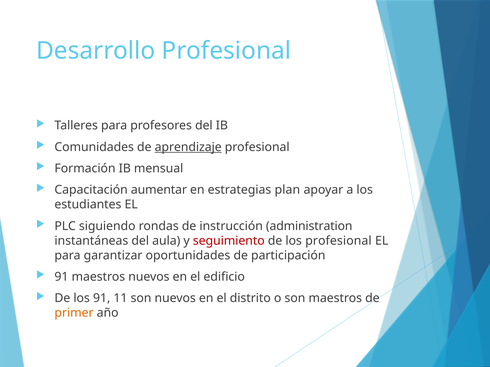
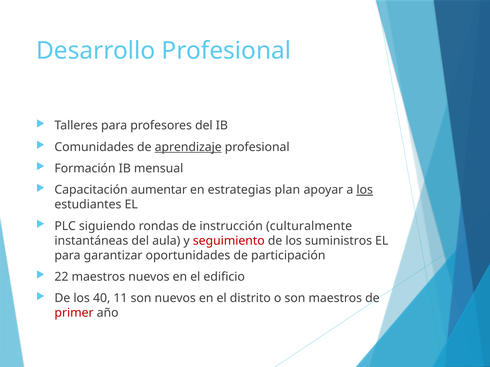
los underline: none -> present (365, 190)
administration: administration -> culturalmente (309, 226)
los profesional: profesional -> suministros (339, 241)
91: 91 -> 22 (61, 277)
los 91: 91 -> 40 (102, 299)
primer colour: orange -> red (74, 313)
